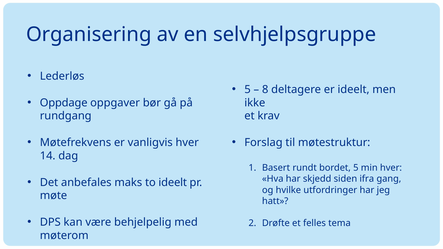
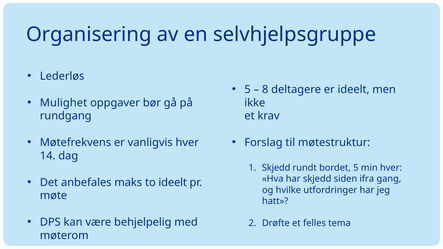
Oppdage: Oppdage -> Mulighet (64, 103)
Basert: Basert -> Skjedd (276, 168)
